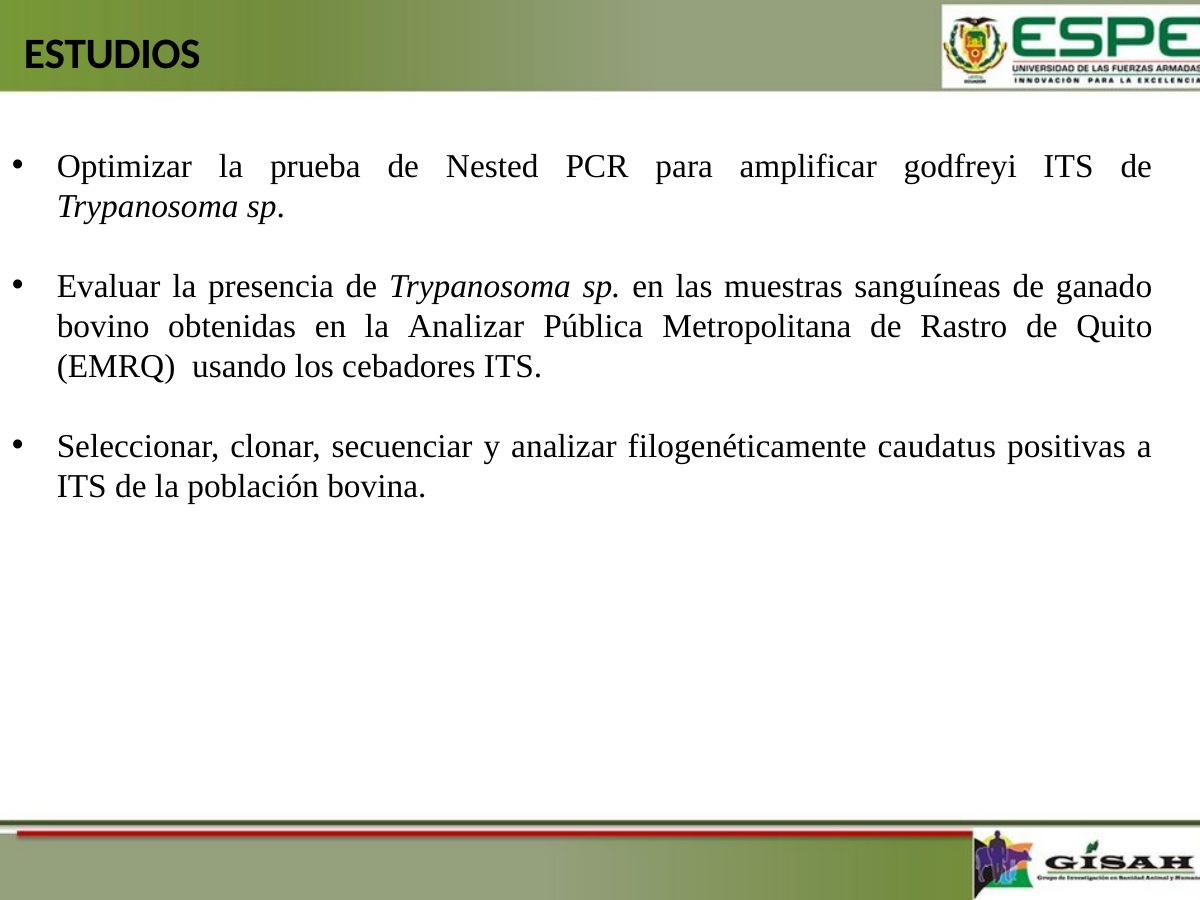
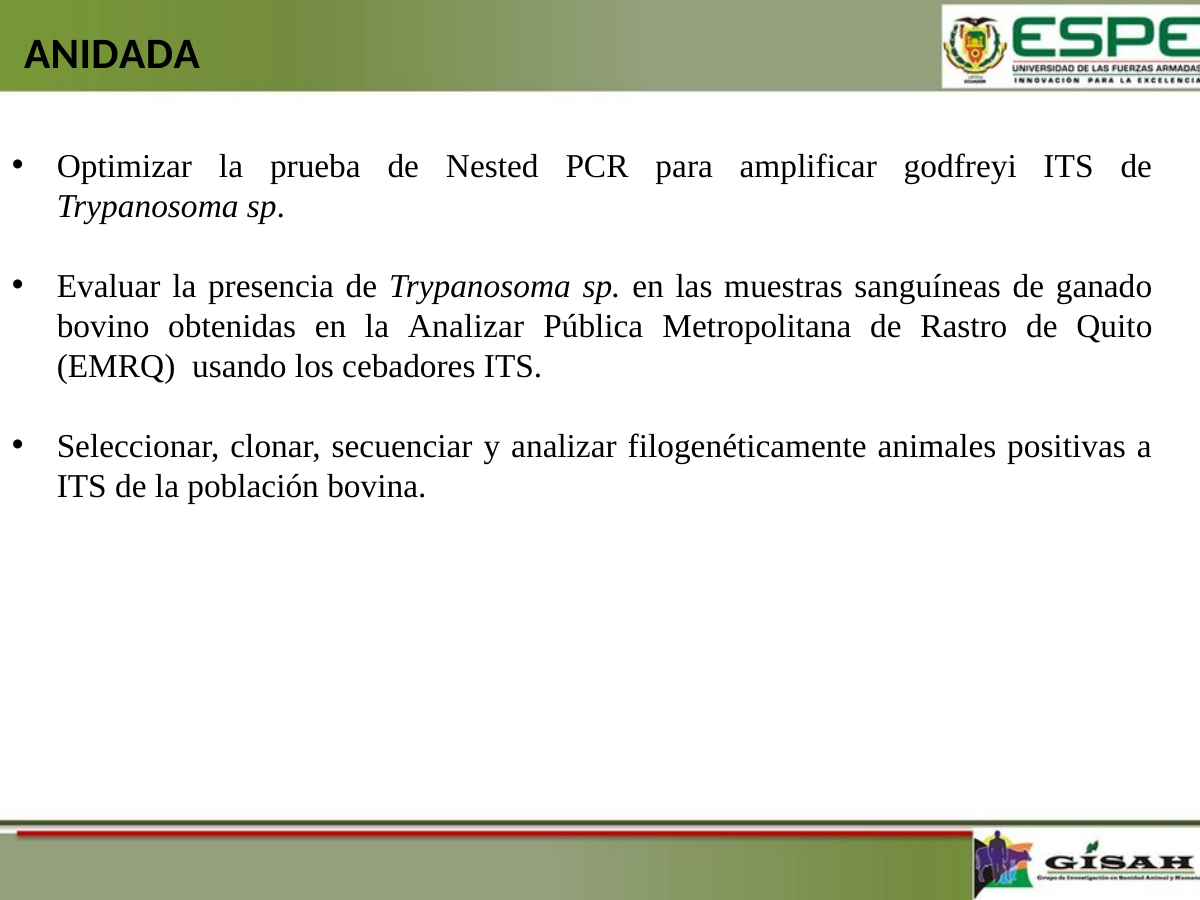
ESTUDIOS: ESTUDIOS -> ANIDADA (112, 54)
caudatus: caudatus -> animales (937, 447)
